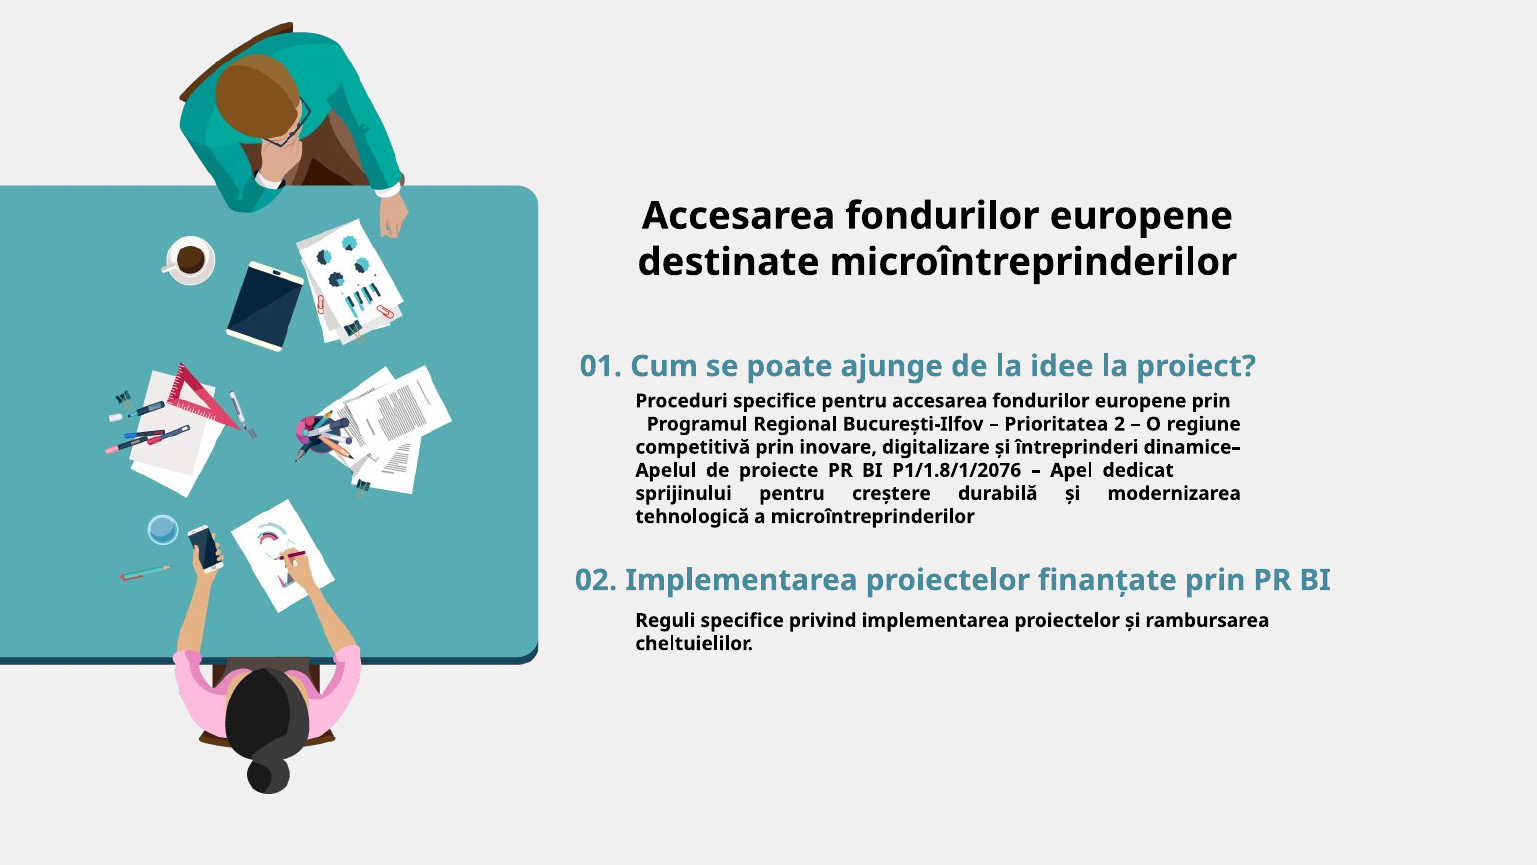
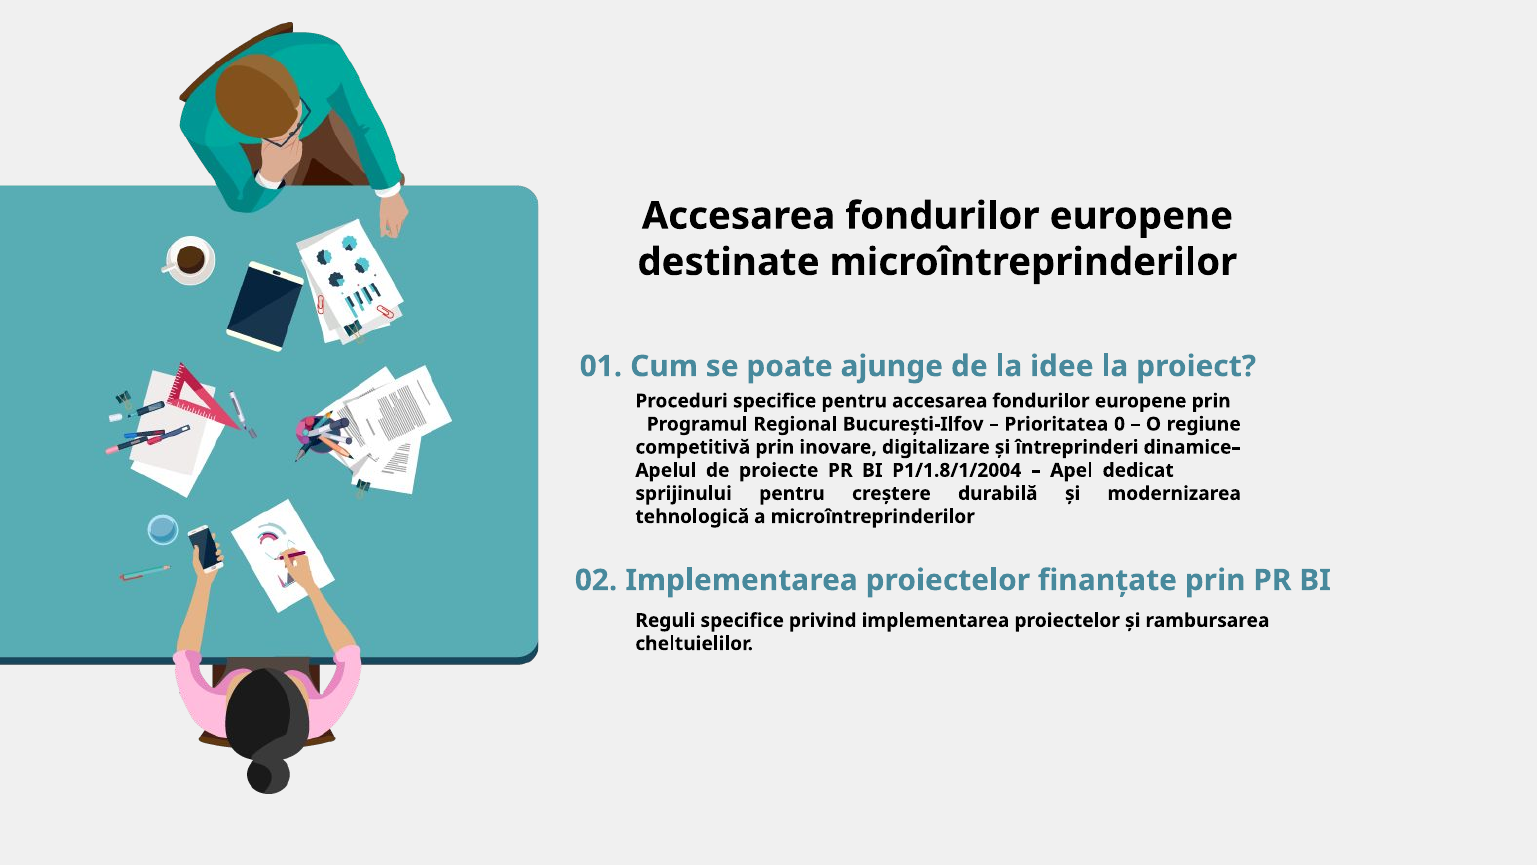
2: 2 -> 0 (1120, 424)
P1/1.8/1/2076: P1/1.8/1/2076 -> P1/1.8/1/2004 (957, 470)
